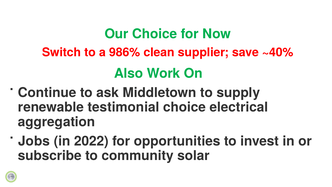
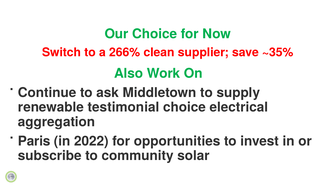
986%: 986% -> 266% (125, 52)
~40%: ~40% -> ~35% (278, 52)
Jobs: Jobs -> Paris (34, 141)
